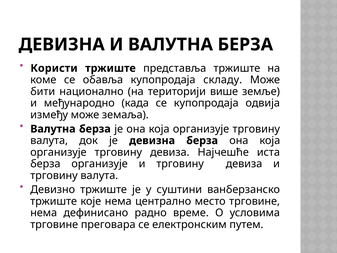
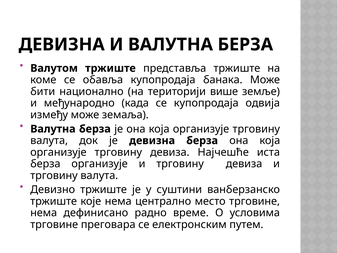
Користи: Користи -> Валутом (54, 68)
складу: складу -> банака (223, 80)
